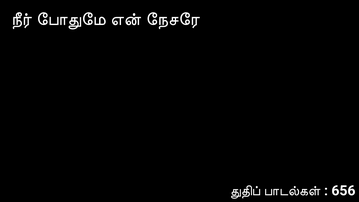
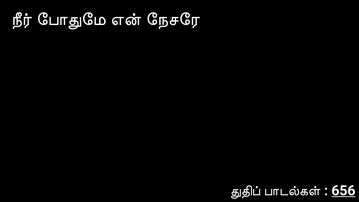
656 underline: none -> present (343, 191)
